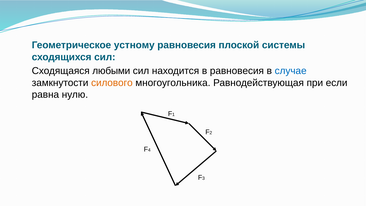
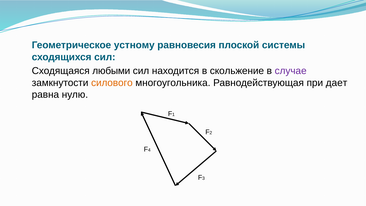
в равновесия: равновесия -> скольжение (237, 71)
случае colour: blue -> purple (291, 71)
если: если -> дает (337, 83)
